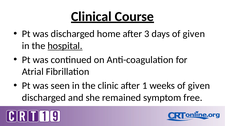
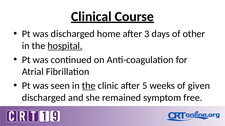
days of given: given -> other (194, 34)
the underline: none -> present (89, 86)
1: 1 -> 5 (145, 86)
